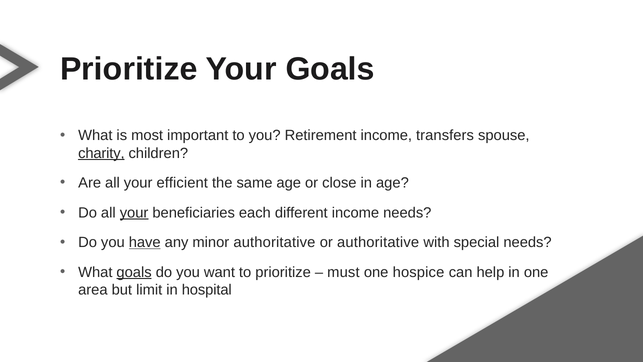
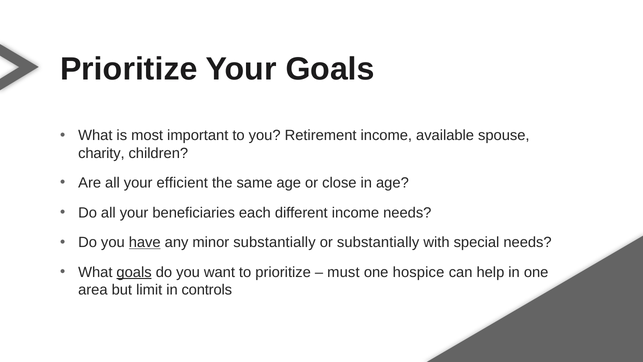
transfers: transfers -> available (445, 135)
charity underline: present -> none (101, 153)
your underline: present -> none (134, 212)
minor authoritative: authoritative -> substantially (274, 242)
or authoritative: authoritative -> substantially (378, 242)
hospital: hospital -> controls (207, 290)
